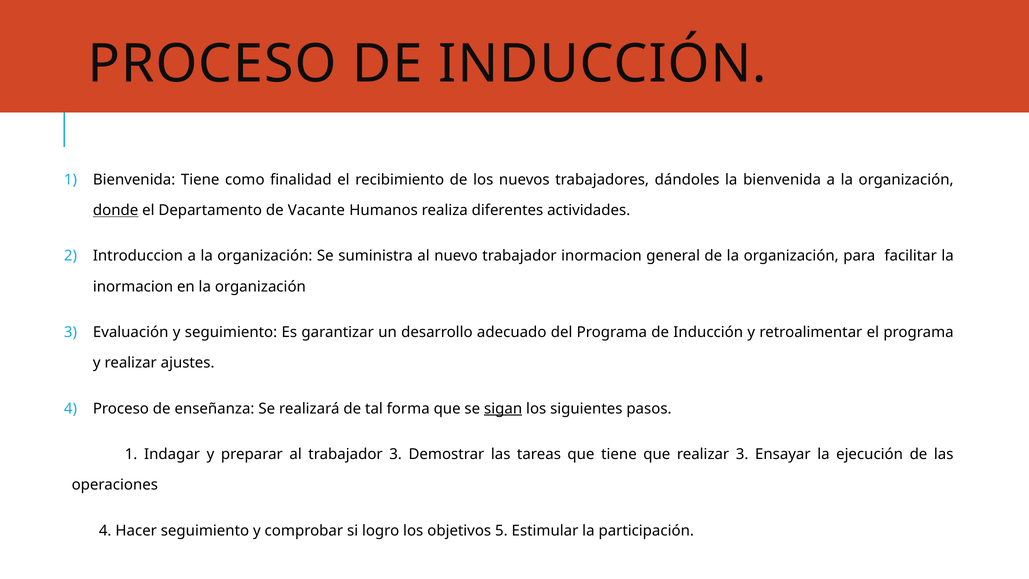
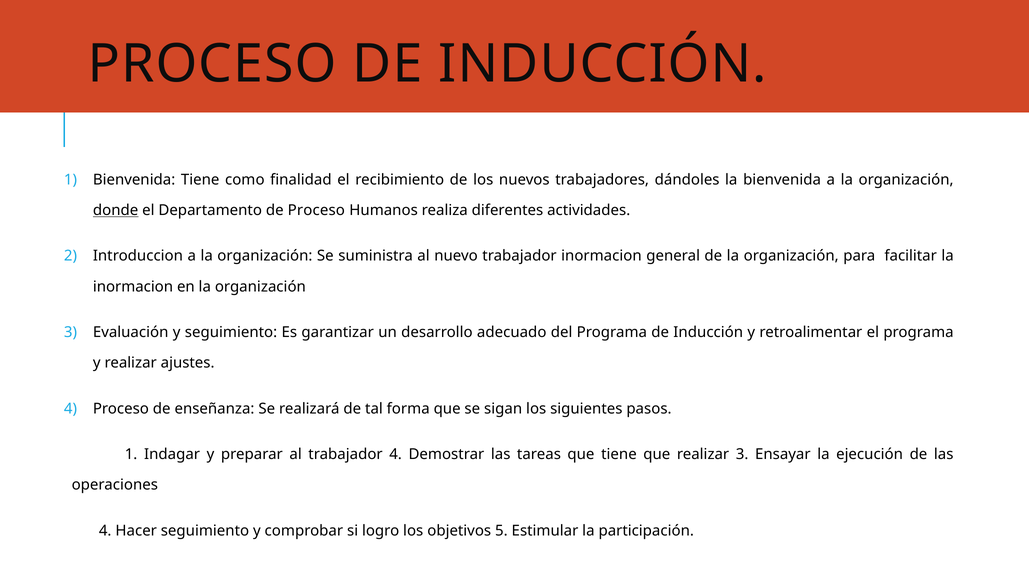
de Vacante: Vacante -> Proceso (316, 210)
sigan underline: present -> none (503, 409)
trabajador 3: 3 -> 4 (396, 454)
